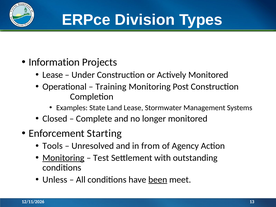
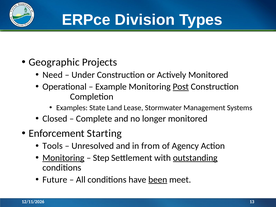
Information: Information -> Geographic (54, 62)
Lease: Lease -> Need (53, 75)
Training: Training -> Example (111, 87)
Post underline: none -> present (181, 87)
Test: Test -> Step (101, 158)
outstanding underline: none -> present (195, 158)
Unless: Unless -> Future (55, 180)
